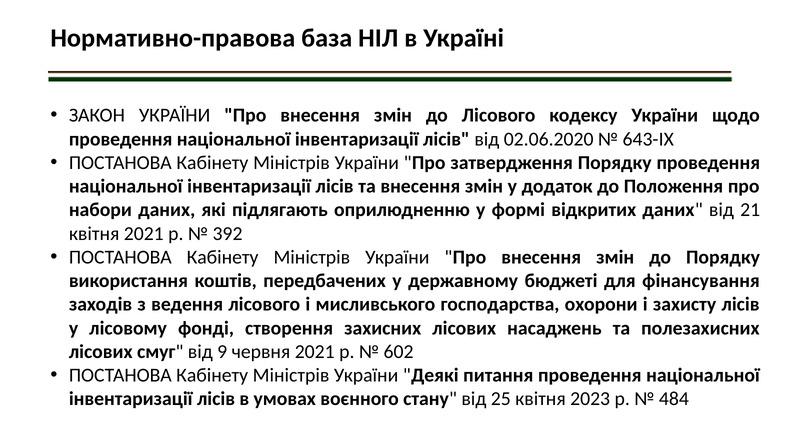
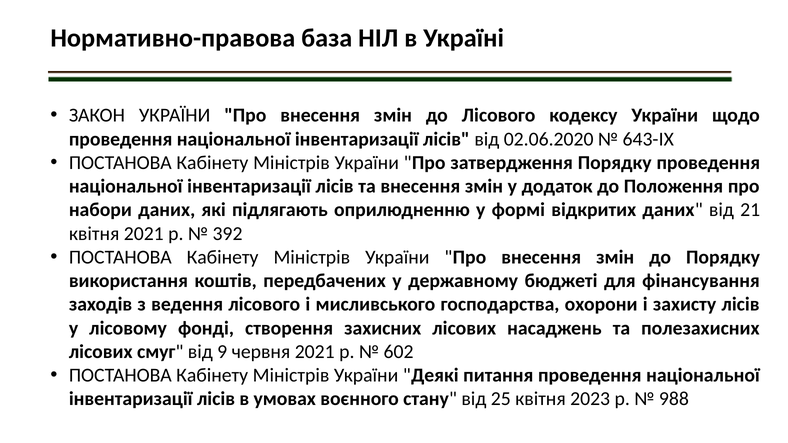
484: 484 -> 988 (674, 399)
